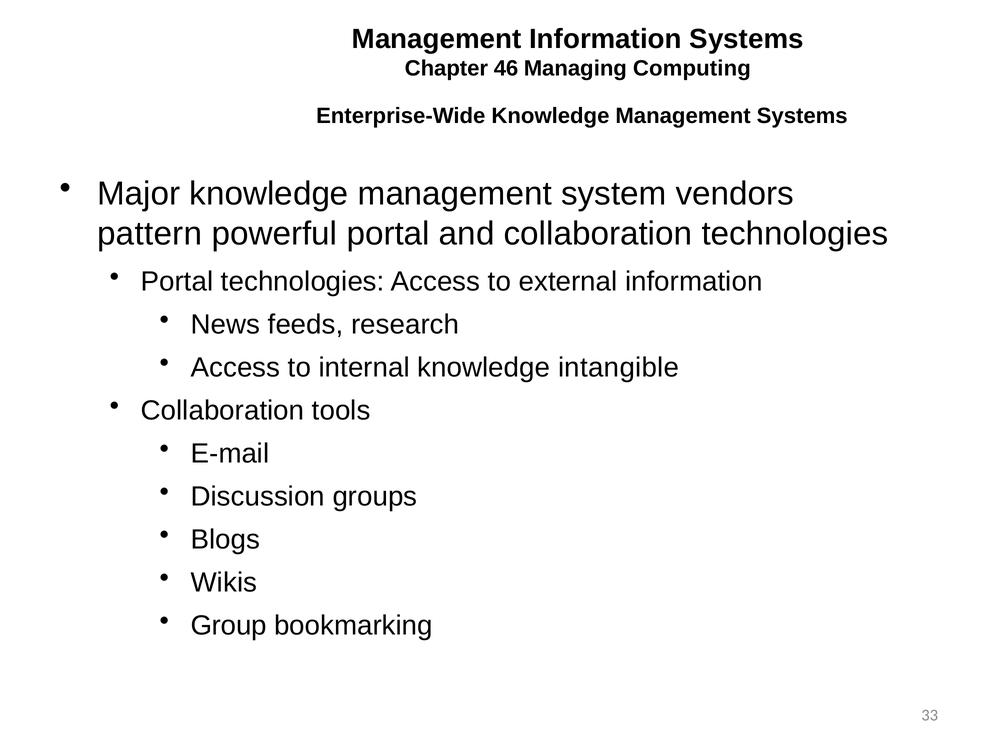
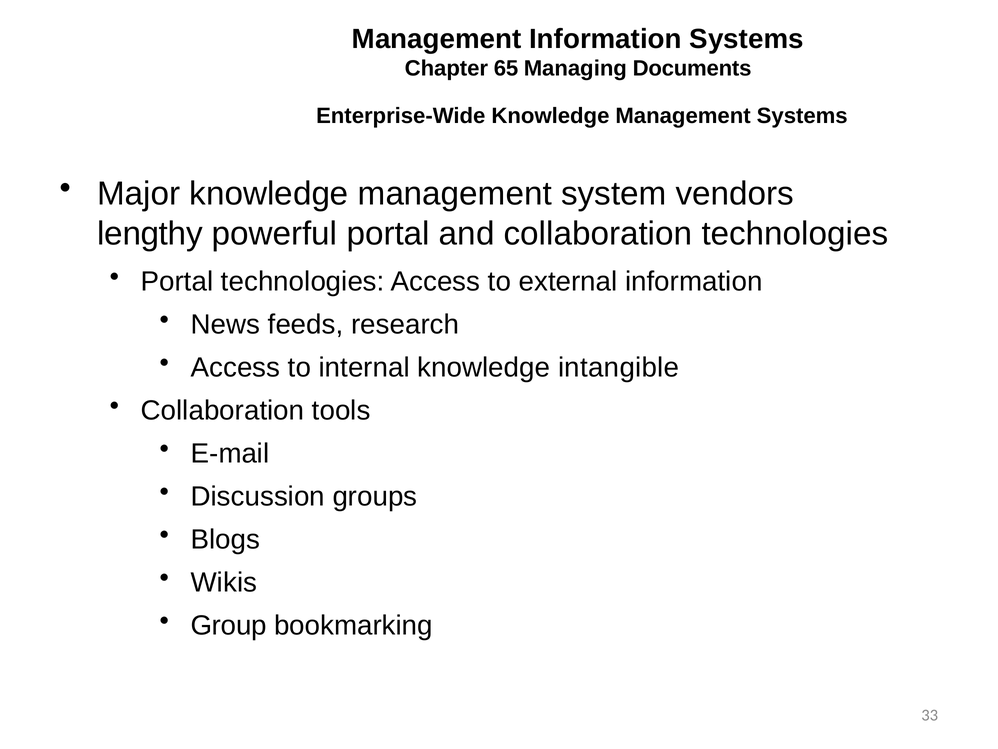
46: 46 -> 65 (506, 69)
Computing: Computing -> Documents (692, 69)
pattern: pattern -> lengthy (150, 233)
